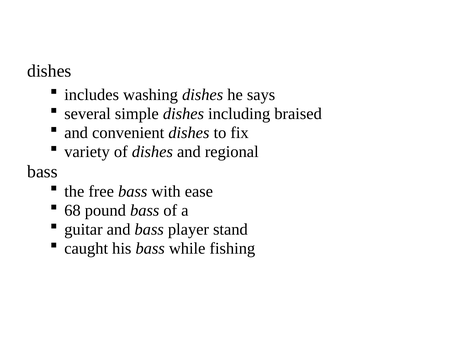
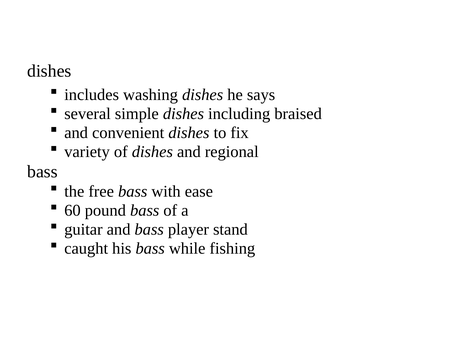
68: 68 -> 60 (72, 211)
